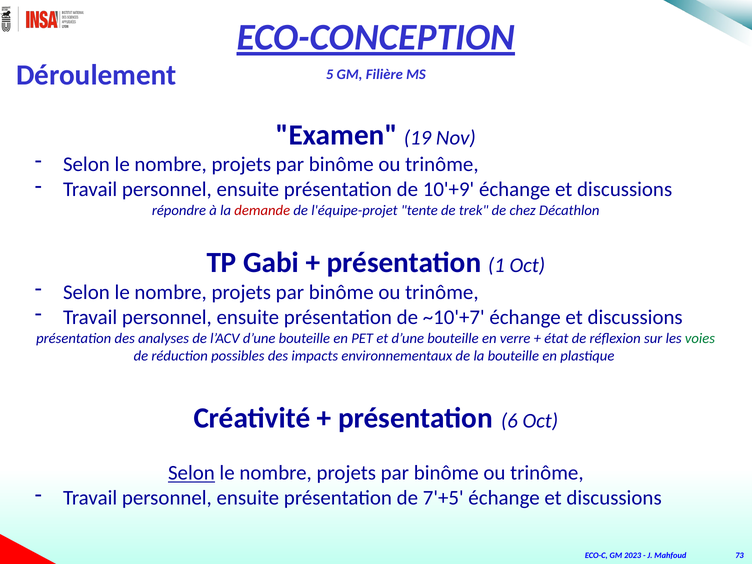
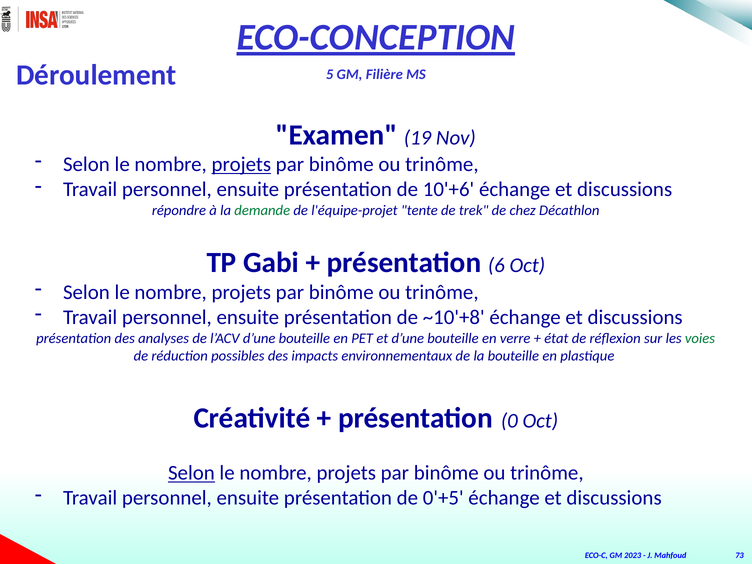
projets underline: none -> present (241, 164)
10'+9: 10'+9 -> 10'+6 (449, 190)
demande colour: red -> green (262, 210)
1: 1 -> 6 (496, 266)
~10'+7: ~10'+7 -> ~10'+8 (454, 317)
6: 6 -> 0 (509, 421)
7'+5: 7'+5 -> 0'+5 (443, 498)
